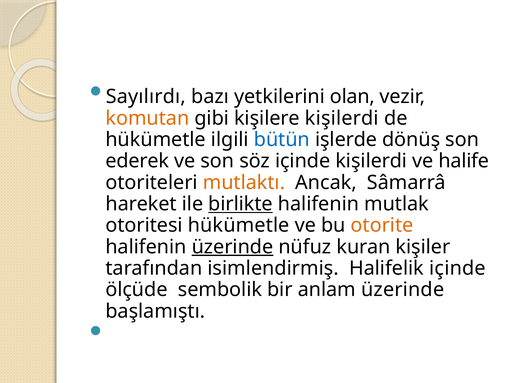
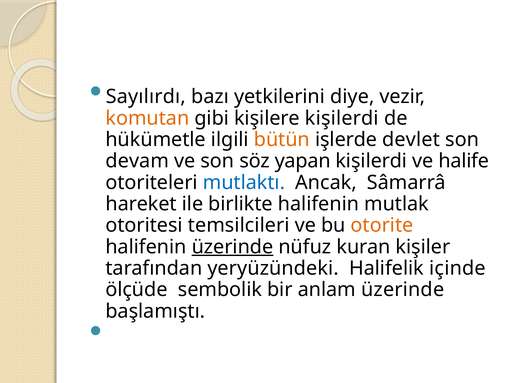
olan: olan -> diye (352, 97)
bütün colour: blue -> orange (282, 139)
dönüş: dönüş -> devlet (411, 139)
ederek: ederek -> devam (137, 161)
söz içinde: içinde -> yapan (303, 161)
mutlaktı colour: orange -> blue (244, 182)
birlikte underline: present -> none (241, 204)
otoritesi hükümetle: hükümetle -> temsilcileri (239, 225)
isimlendirmiş: isimlendirmiş -> yeryüzündeki (273, 268)
